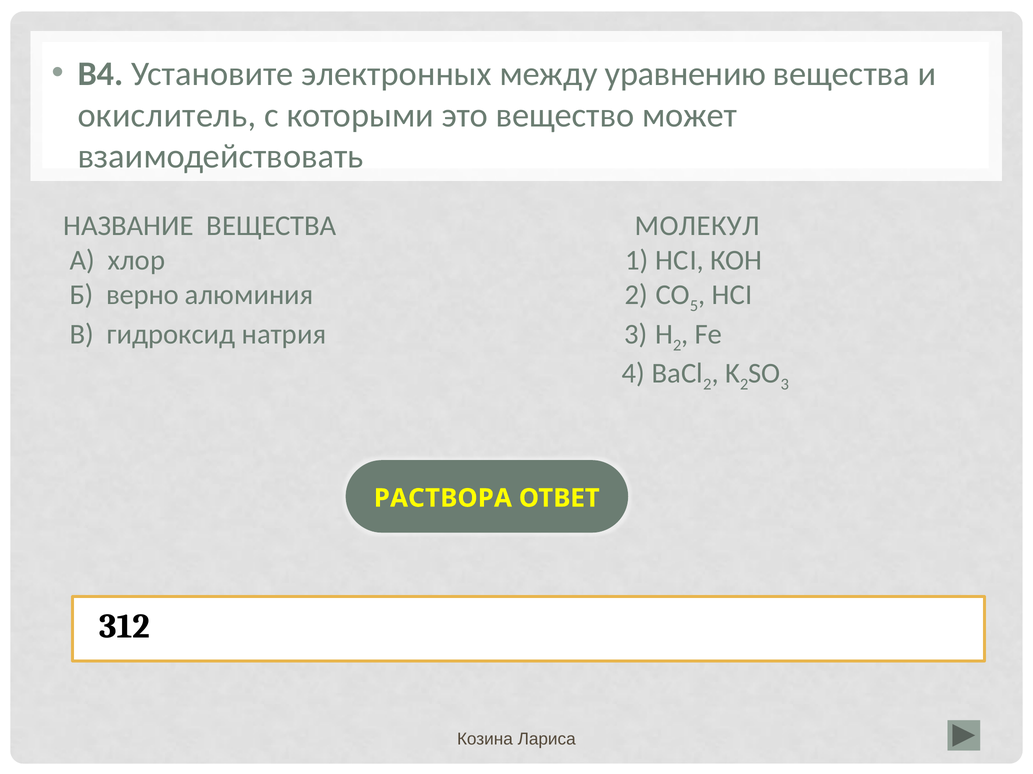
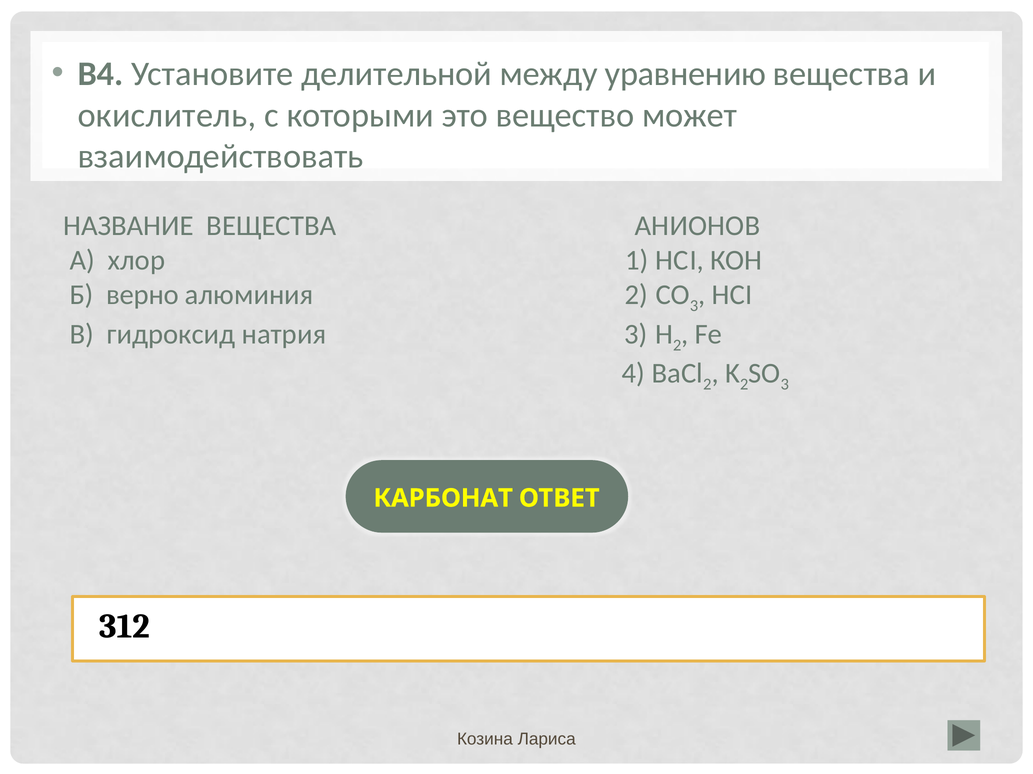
электронных: электронных -> делительной (397, 74)
МОЛЕКУЛ: МОЛЕКУЛ -> АНИОНОВ (697, 226)
5: 5 -> 3 (694, 306)
РАСТВОРА: РАСТВОРА -> КАРБОНАТ (443, 499)
